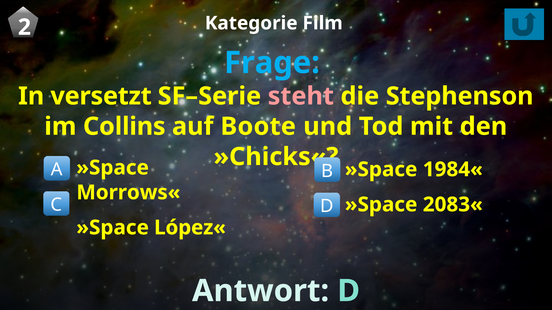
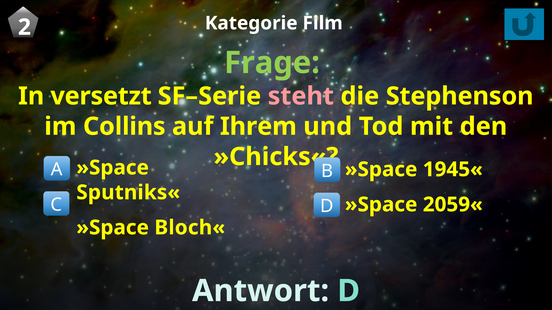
Frage colour: light blue -> light green (272, 63)
Boote: Boote -> Ihrem (258, 127)
1984«: 1984« -> 1945« (453, 170)
Morrows«: Morrows« -> Sputniks« (128, 193)
2083«: 2083« -> 2059« (453, 205)
López«: López« -> Bloch« (190, 228)
